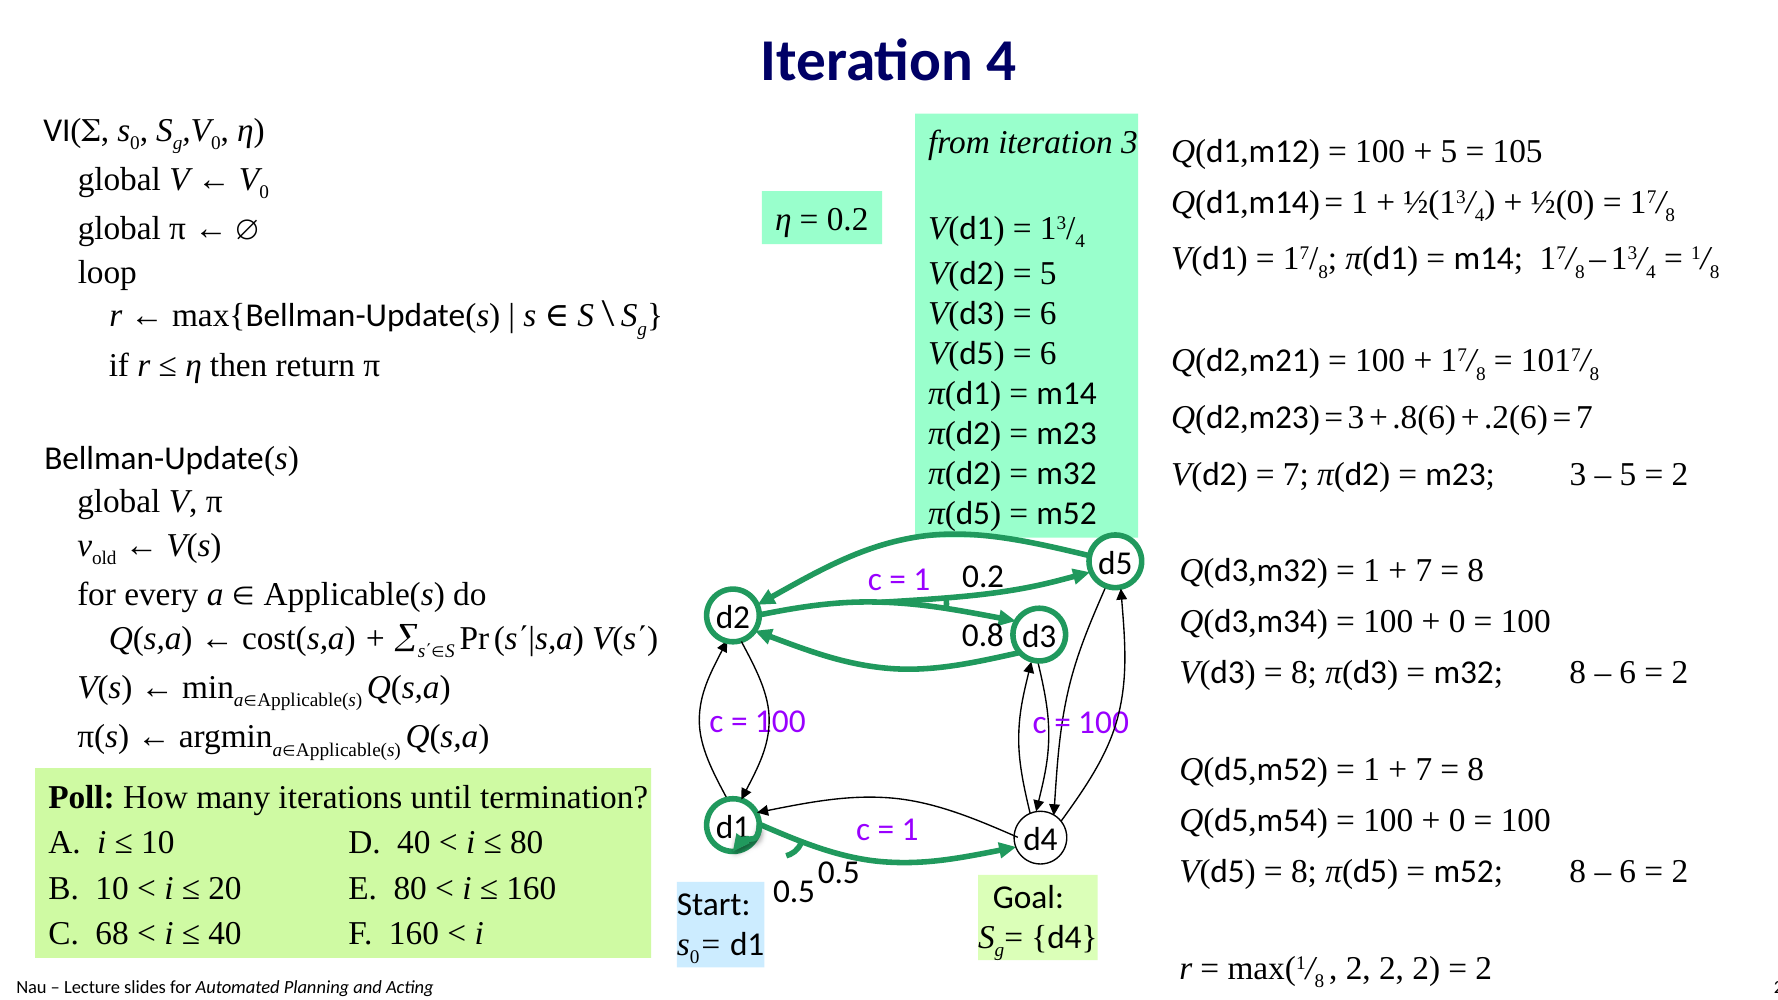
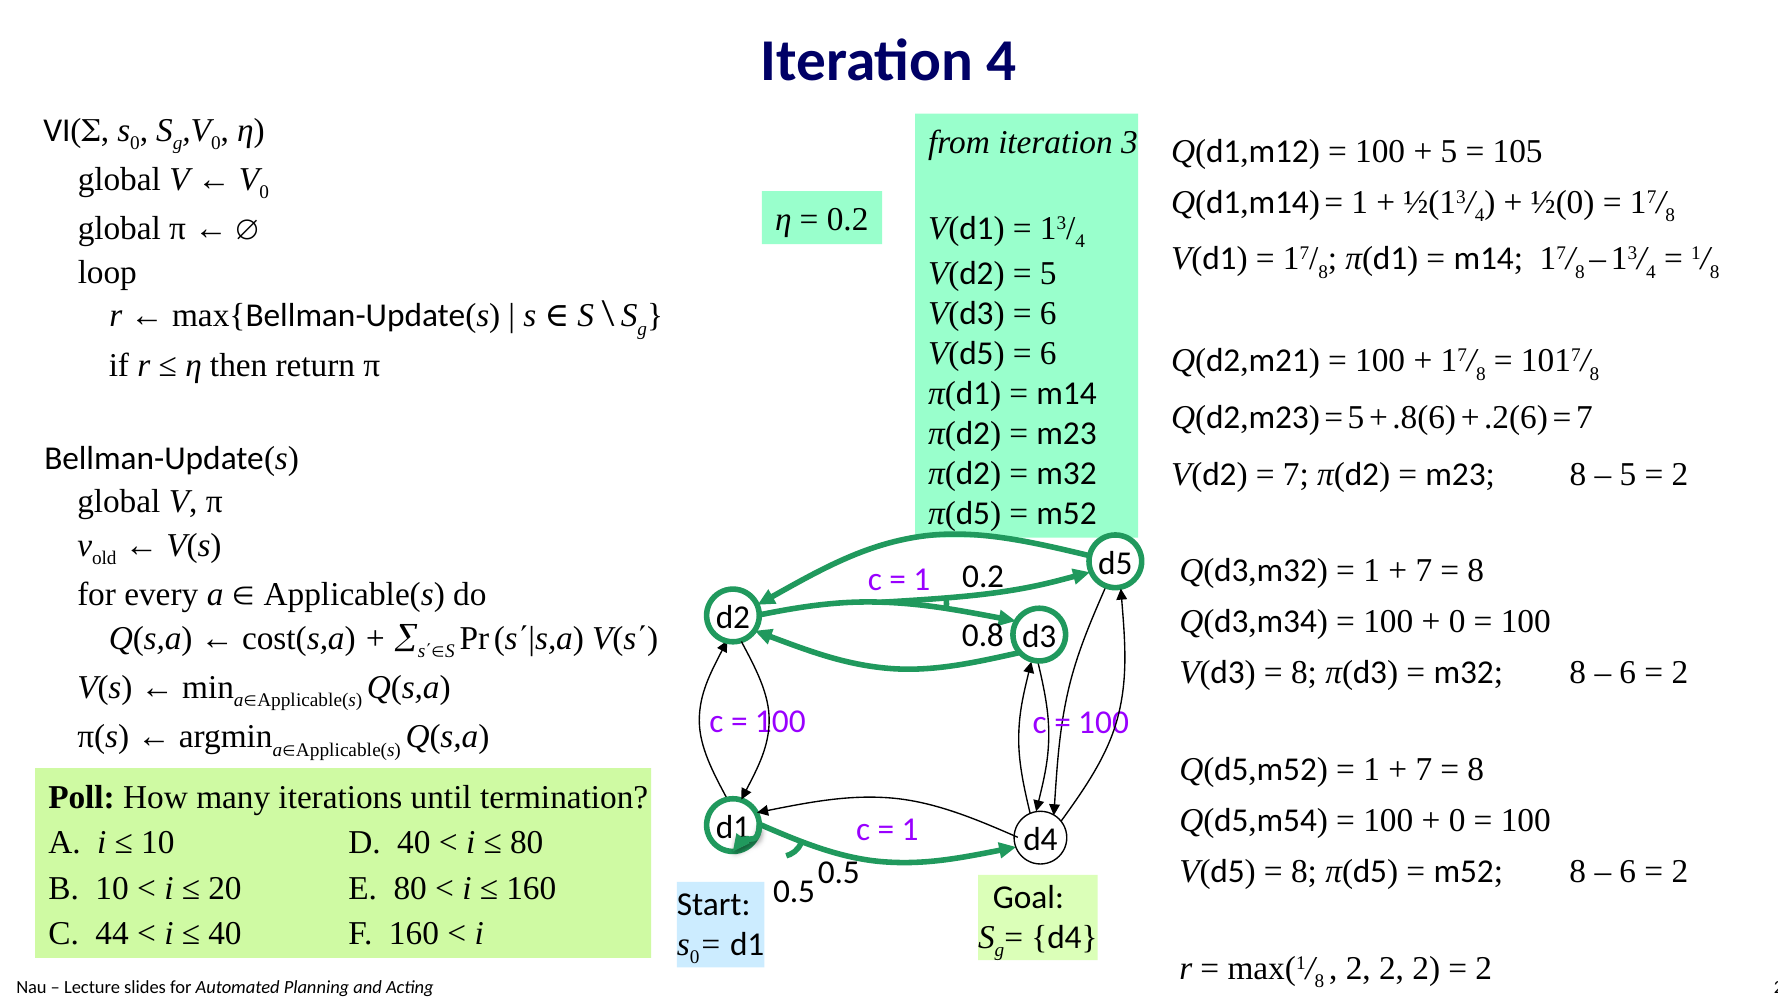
3: 3 -> 5 (1356, 418)
m23 3: 3 -> 8 (1578, 474)
68: 68 -> 44 (112, 934)
